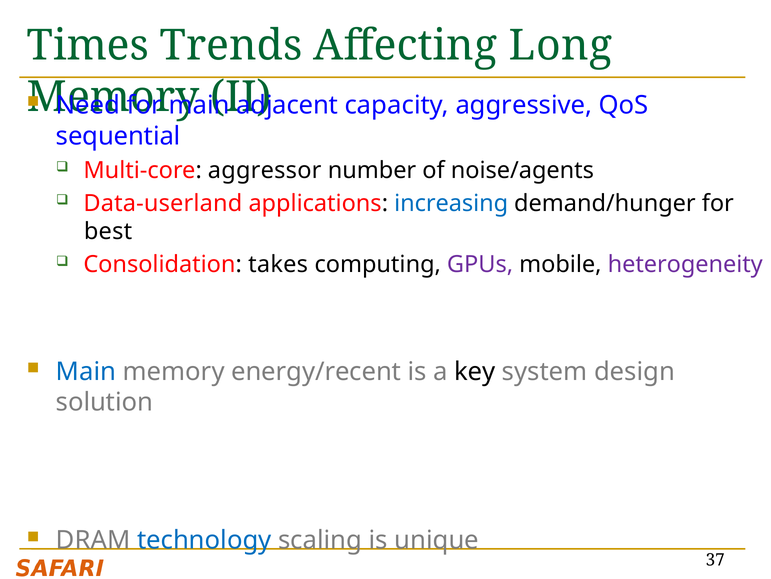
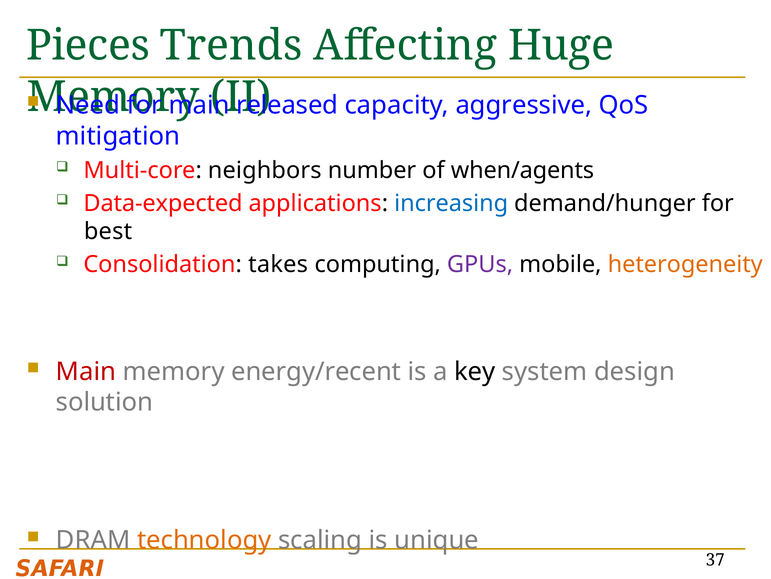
Times: Times -> Pieces (88, 45)
Long: Long -> Huge (561, 45)
adjacent: adjacent -> released (287, 105)
sequential: sequential -> mitigation (118, 136)
aggressor: aggressor -> neighbors (265, 170)
noise/agents: noise/agents -> when/agents (522, 170)
Data-userland: Data-userland -> Data-expected (163, 203)
heterogeneity colour: purple -> orange (685, 264)
Main colour: blue -> red (86, 371)
technology colour: blue -> orange (204, 540)
